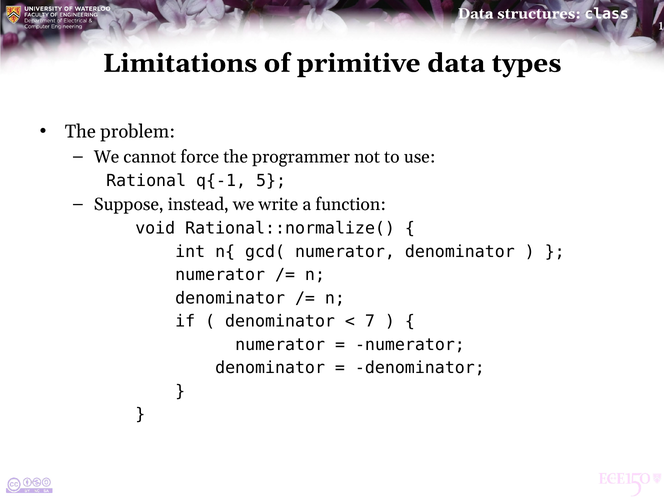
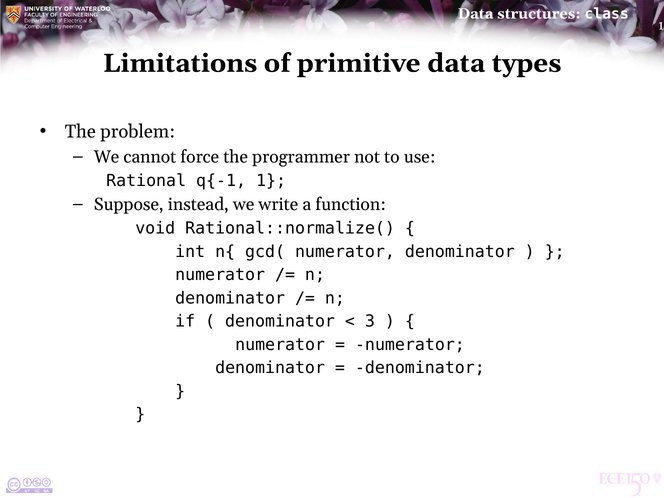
5: 5 -> 1 (271, 181)
7: 7 -> 3 (370, 321)
